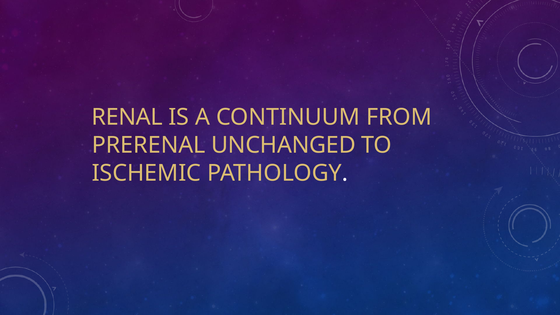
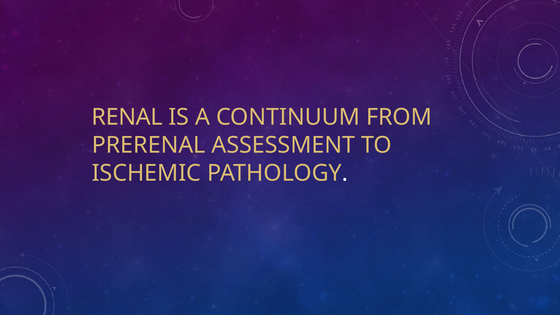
UNCHANGED: UNCHANGED -> ASSESSMENT (283, 145)
